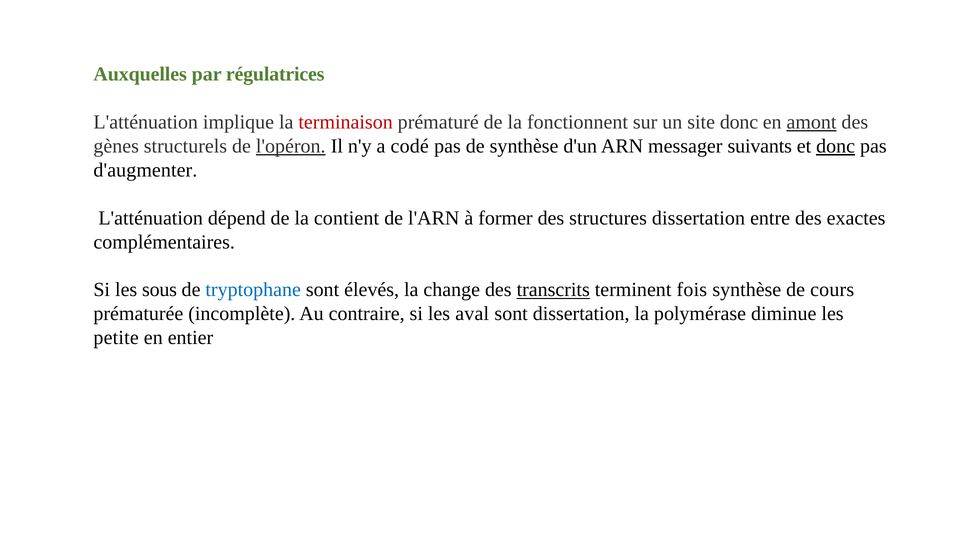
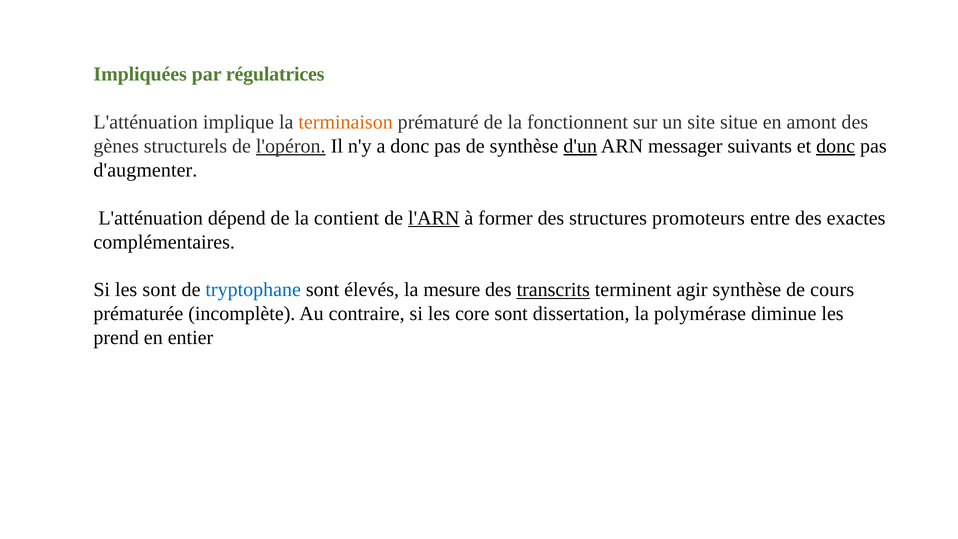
Auxquelles: Auxquelles -> Impliquées (140, 74)
terminaison colour: red -> orange (346, 122)
site donc: donc -> situe (739, 122)
amont underline: present -> none (812, 122)
a codé: codé -> donc (410, 146)
d'un underline: none -> present (580, 146)
l'ARN underline: none -> present (434, 218)
structures dissertation: dissertation -> promoteurs (698, 218)
les sous: sous -> sont (159, 290)
change: change -> mesure (452, 290)
fois: fois -> agir (692, 290)
aval: aval -> core (472, 314)
petite: petite -> prend (116, 338)
